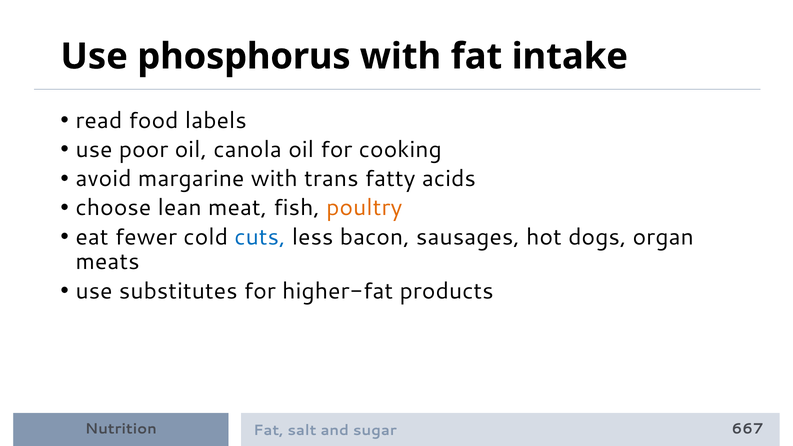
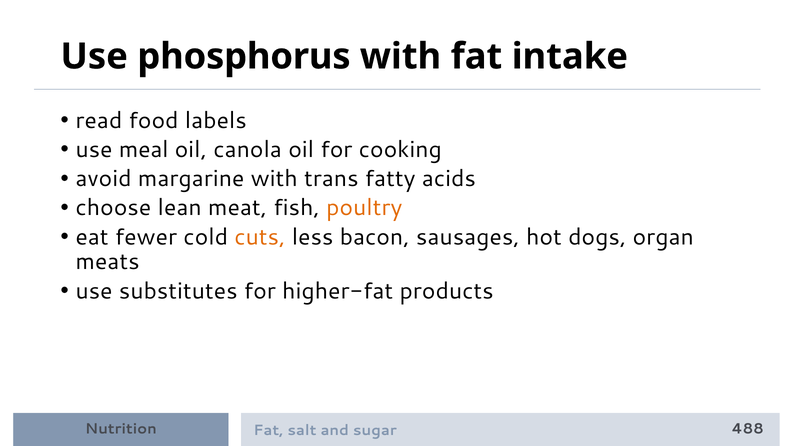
poor: poor -> meal (144, 150)
cuts colour: blue -> orange (260, 237)
667: 667 -> 488 (748, 429)
